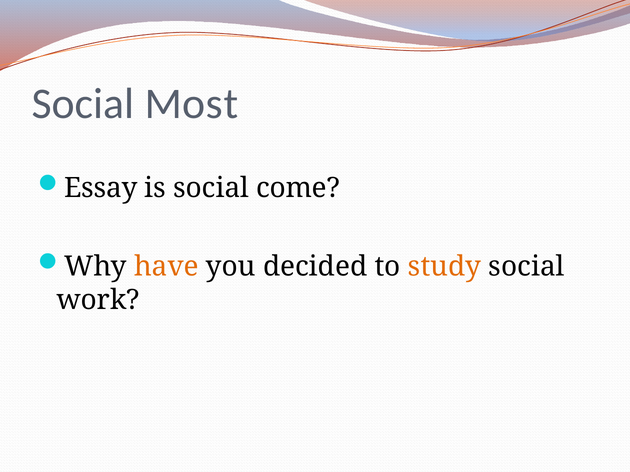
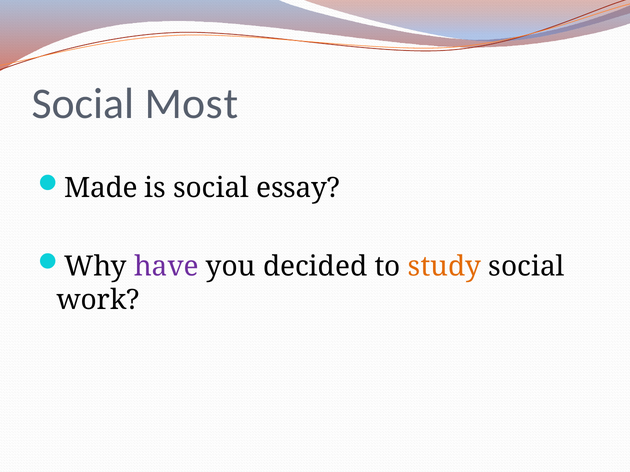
Essay: Essay -> Made (101, 188)
come: come -> essay (298, 188)
have colour: orange -> purple (166, 267)
